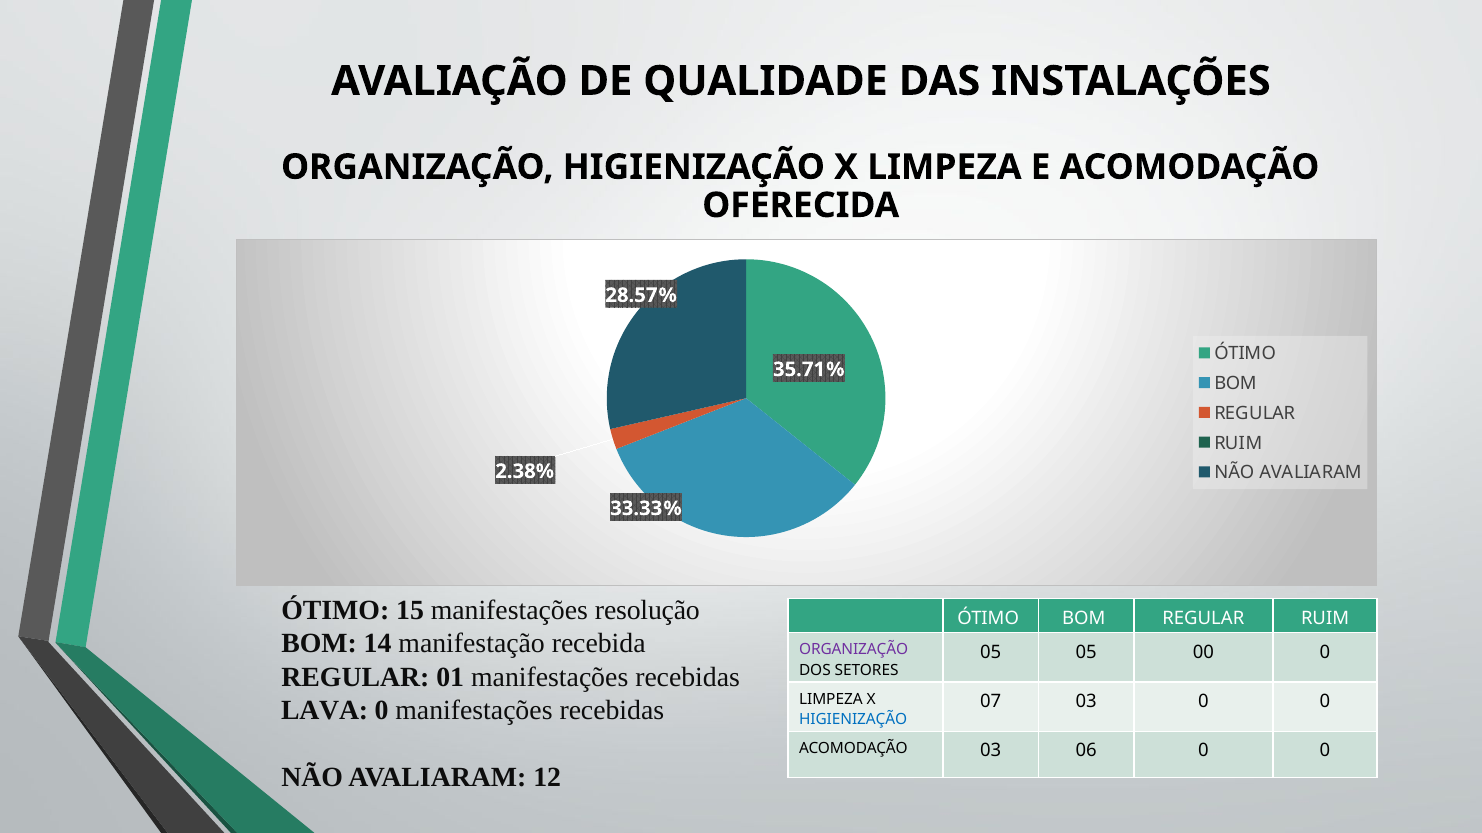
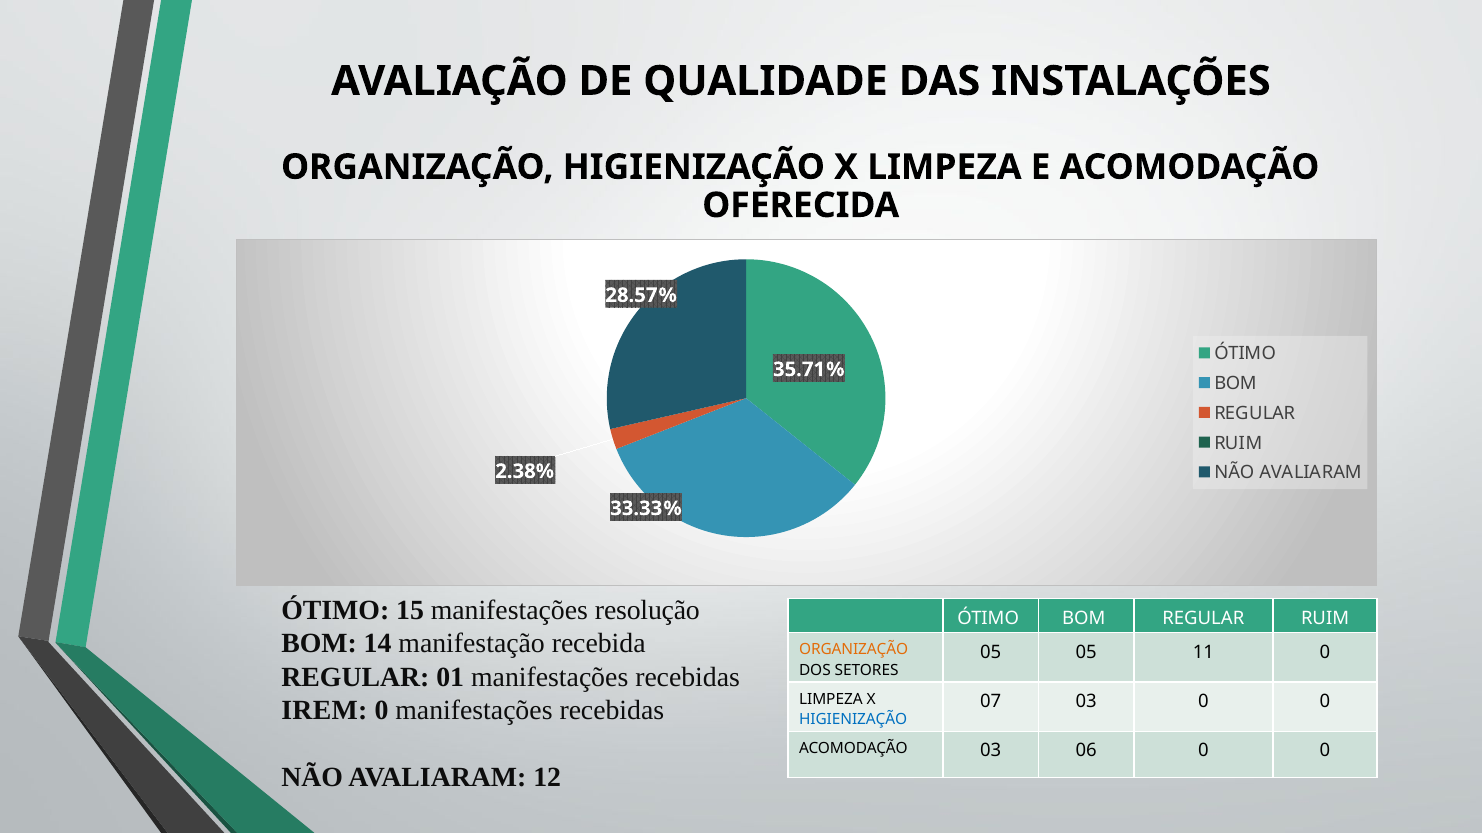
ORGANIZAÇÃO colour: purple -> orange (854, 650)
00: 00 -> 11 (1203, 653)
LAVA: LAVA -> IREM (324, 711)
